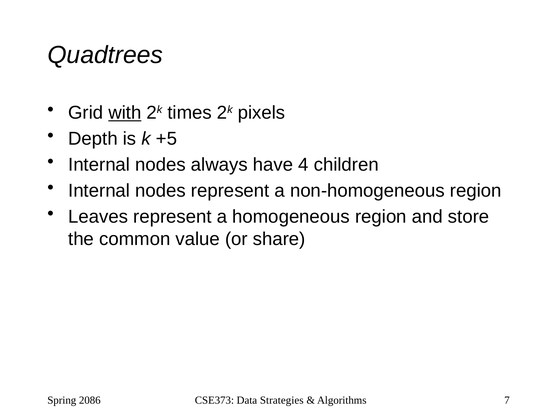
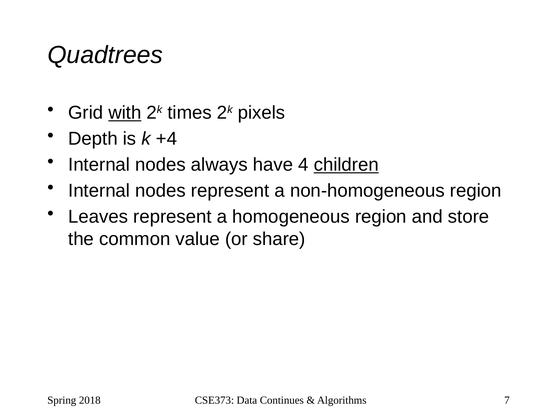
+5: +5 -> +4 (166, 139)
children underline: none -> present (346, 165)
2086: 2086 -> 2018 (90, 400)
Strategies: Strategies -> Continues (282, 400)
